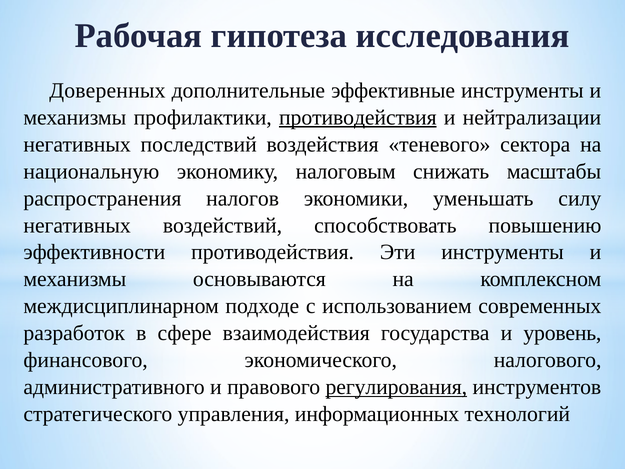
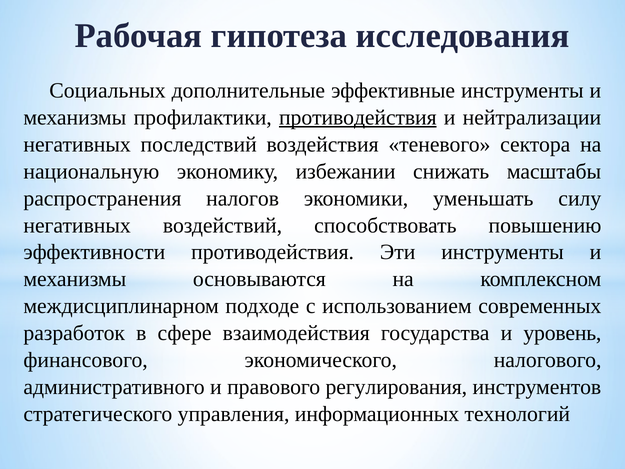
Доверенных: Доверенных -> Социальных (107, 91)
налоговым: налоговым -> избежании (346, 171)
регулирования underline: present -> none (396, 387)
